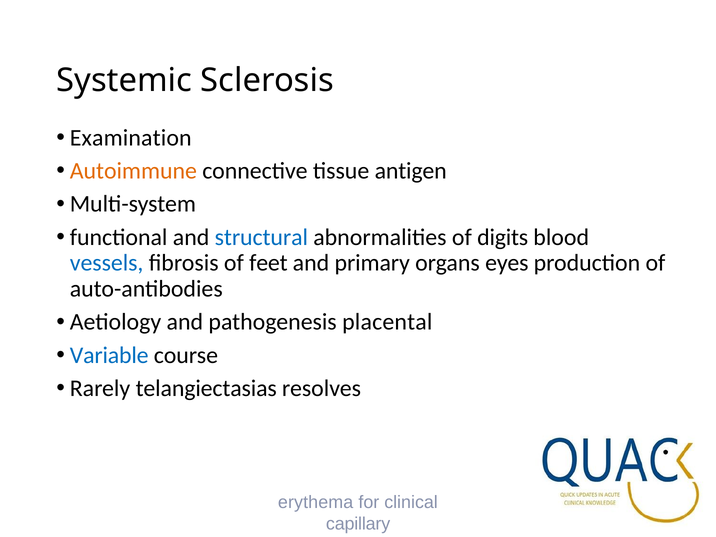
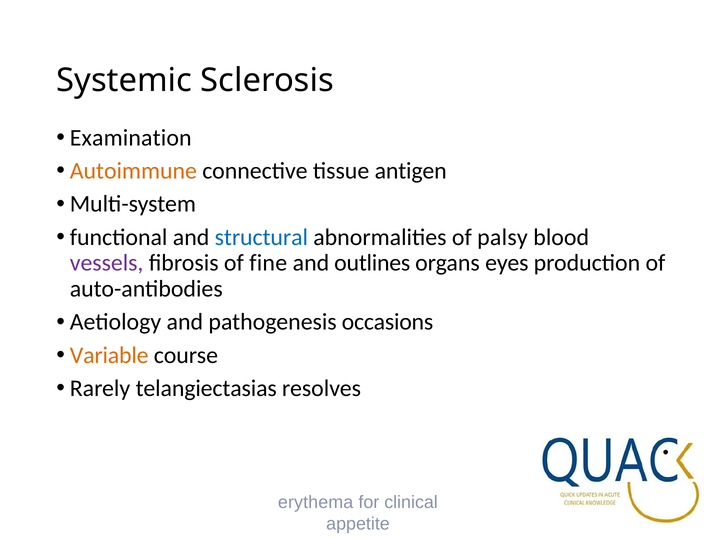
digits: digits -> palsy (502, 237)
vessels colour: blue -> purple (107, 263)
feet: feet -> fine (268, 263)
primary: primary -> outlines (372, 263)
placental: placental -> occasions (387, 322)
Variable colour: blue -> orange (109, 355)
capillary: capillary -> appetite (358, 524)
